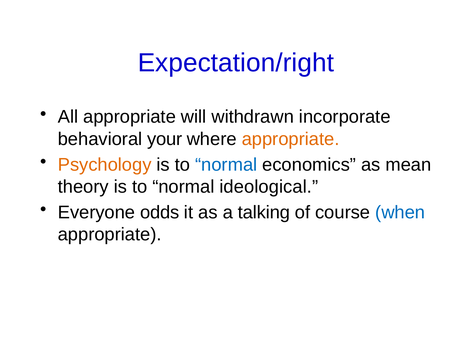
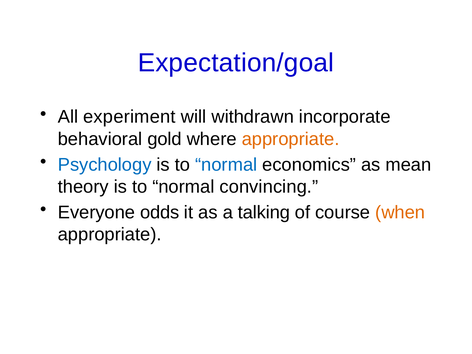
Expectation/right: Expectation/right -> Expectation/goal (236, 63)
All appropriate: appropriate -> experiment (129, 117)
your: your -> gold (165, 139)
Psychology colour: orange -> blue (105, 165)
ideological: ideological -> convincing (269, 187)
when colour: blue -> orange (400, 212)
